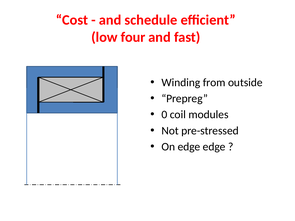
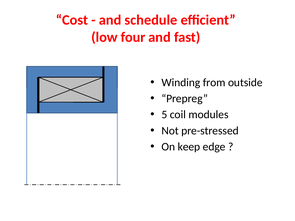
0: 0 -> 5 (164, 115)
On edge: edge -> keep (189, 147)
